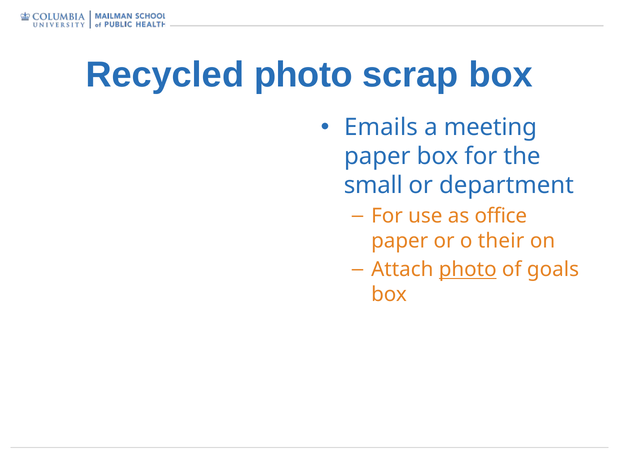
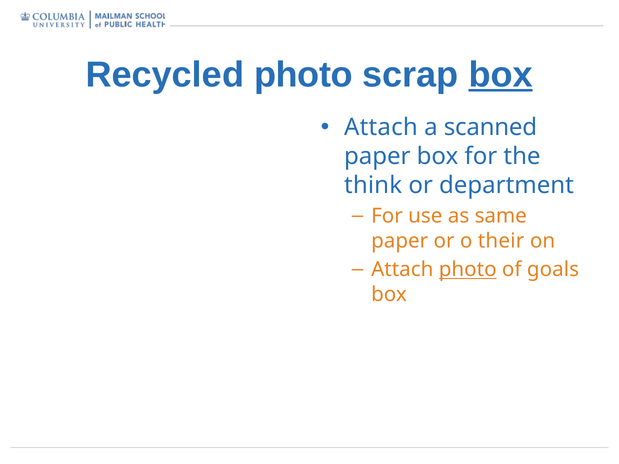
box underline: none -> present (501, 75)
Emails: Emails -> Attach (381, 128)
meeting: meeting -> scanned (490, 128)
small: small -> think (373, 185)
office: office -> same (501, 216)
